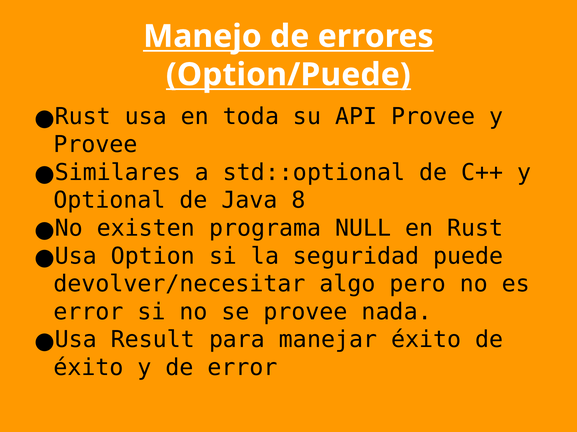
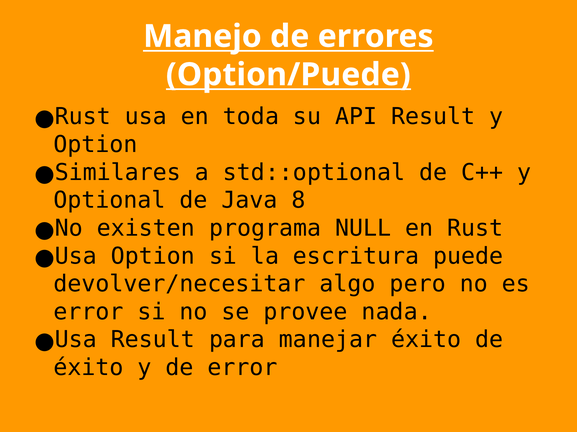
API Provee: Provee -> Result (433, 117)
Provee: Provee -> Option (96, 145)
seguridad: seguridad -> escritura (356, 256)
